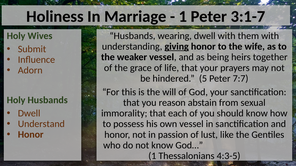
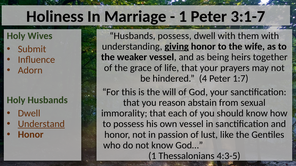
Husbands wearing: wearing -> possess (175, 36)
5: 5 -> 4 (203, 79)
7:7: 7:7 -> 1:7 (241, 79)
Understand underline: none -> present (41, 124)
